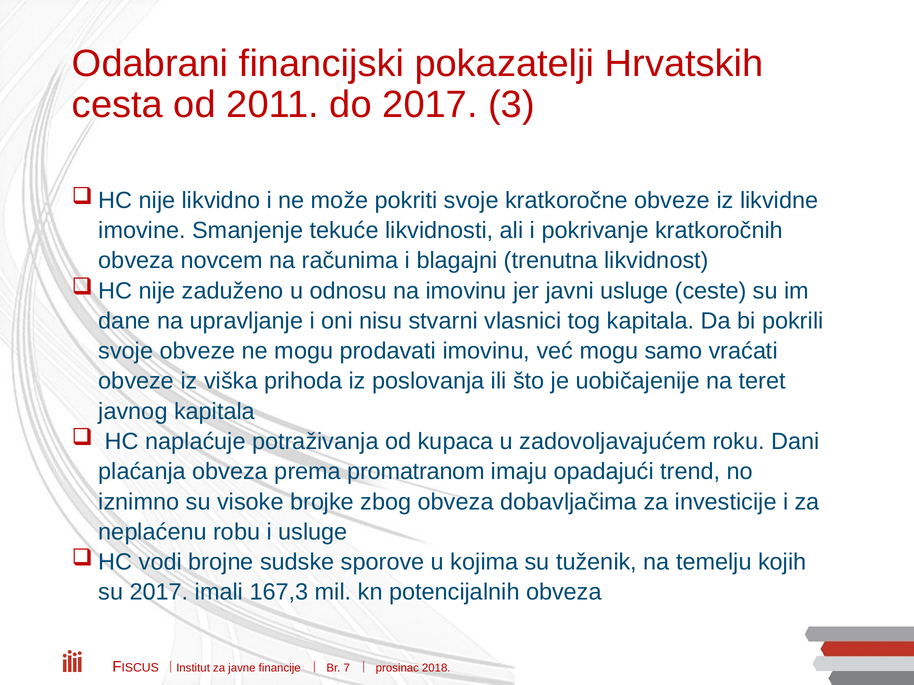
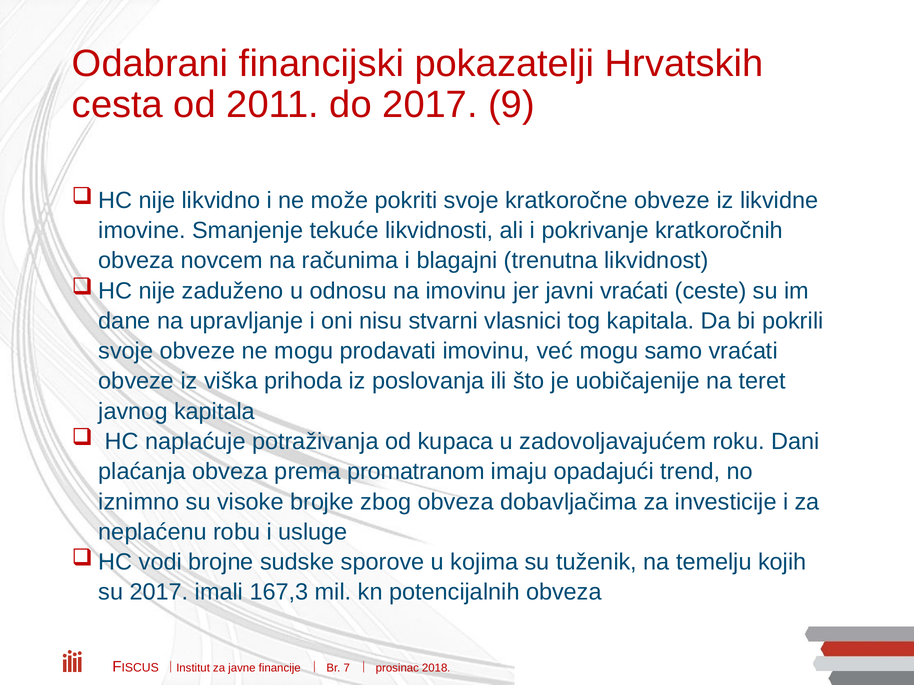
3: 3 -> 9 (511, 105)
javni usluge: usluge -> vraćati (634, 291)
